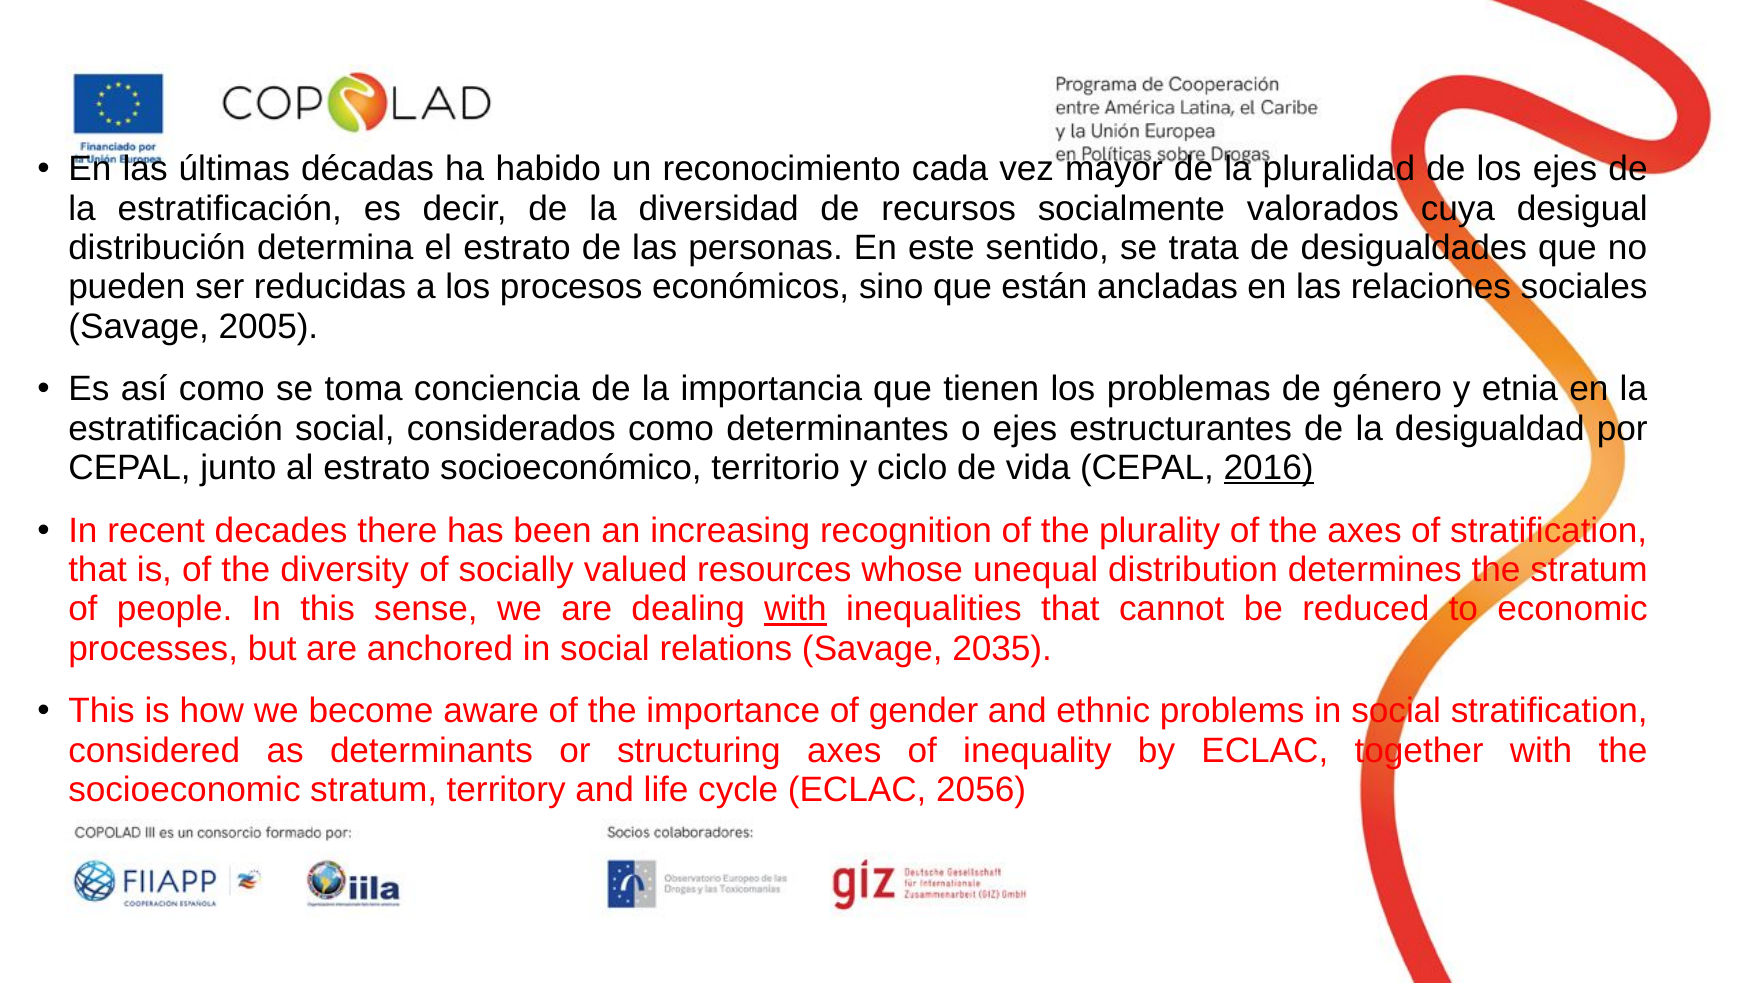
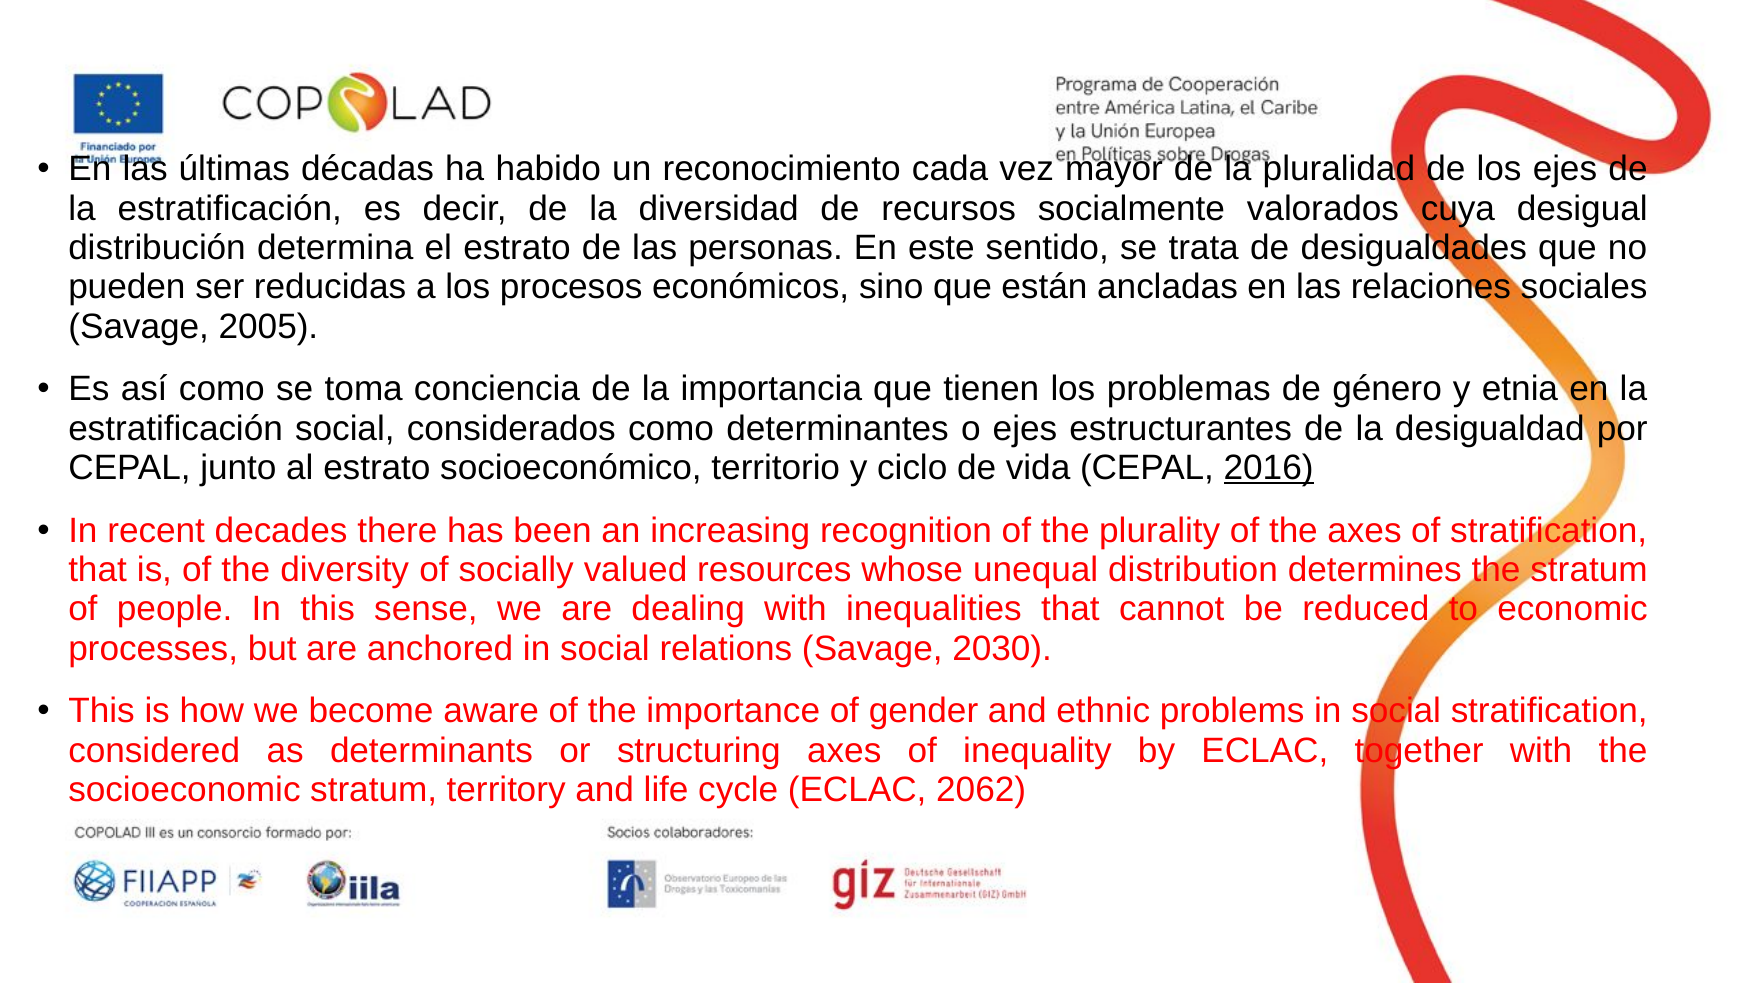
with underline: present -> none (795, 610)
2035: 2035 -> 2030 (1002, 649)
2056: 2056 -> 2062 (981, 790)
